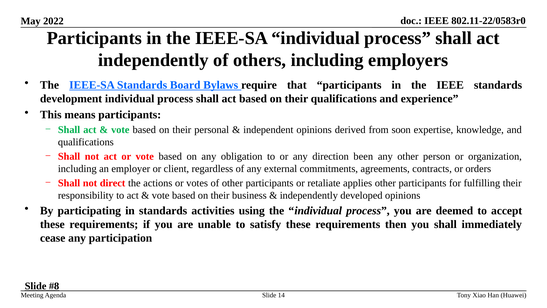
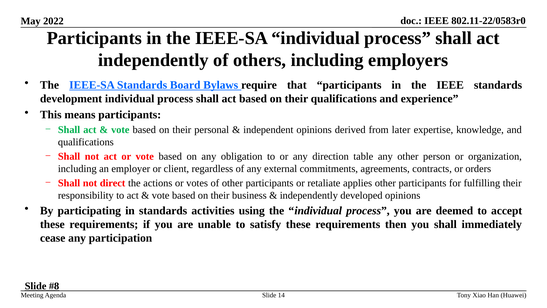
soon: soon -> later (401, 130)
been: been -> table (363, 156)
